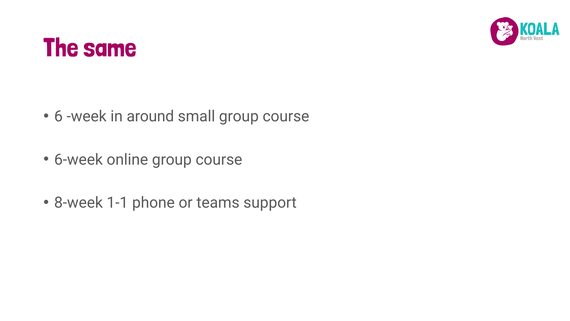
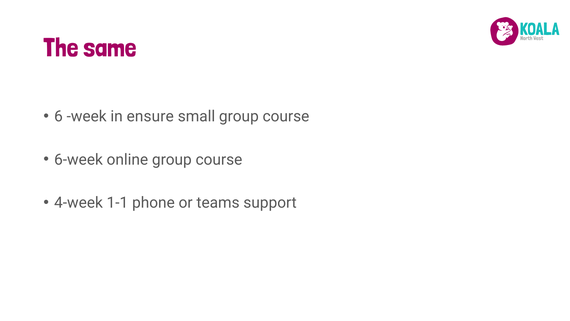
around: around -> ensure (150, 116)
8-week: 8-week -> 4-week (78, 203)
